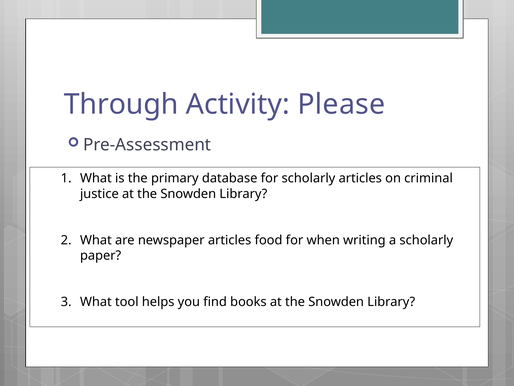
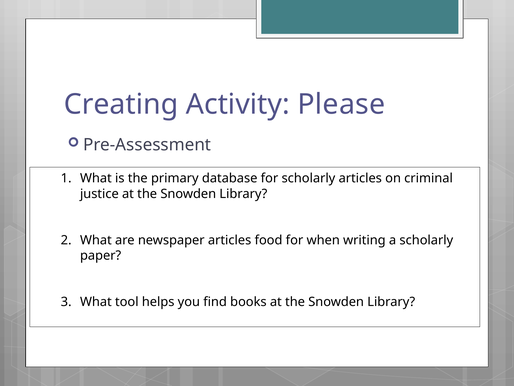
Through: Through -> Creating (121, 104)
